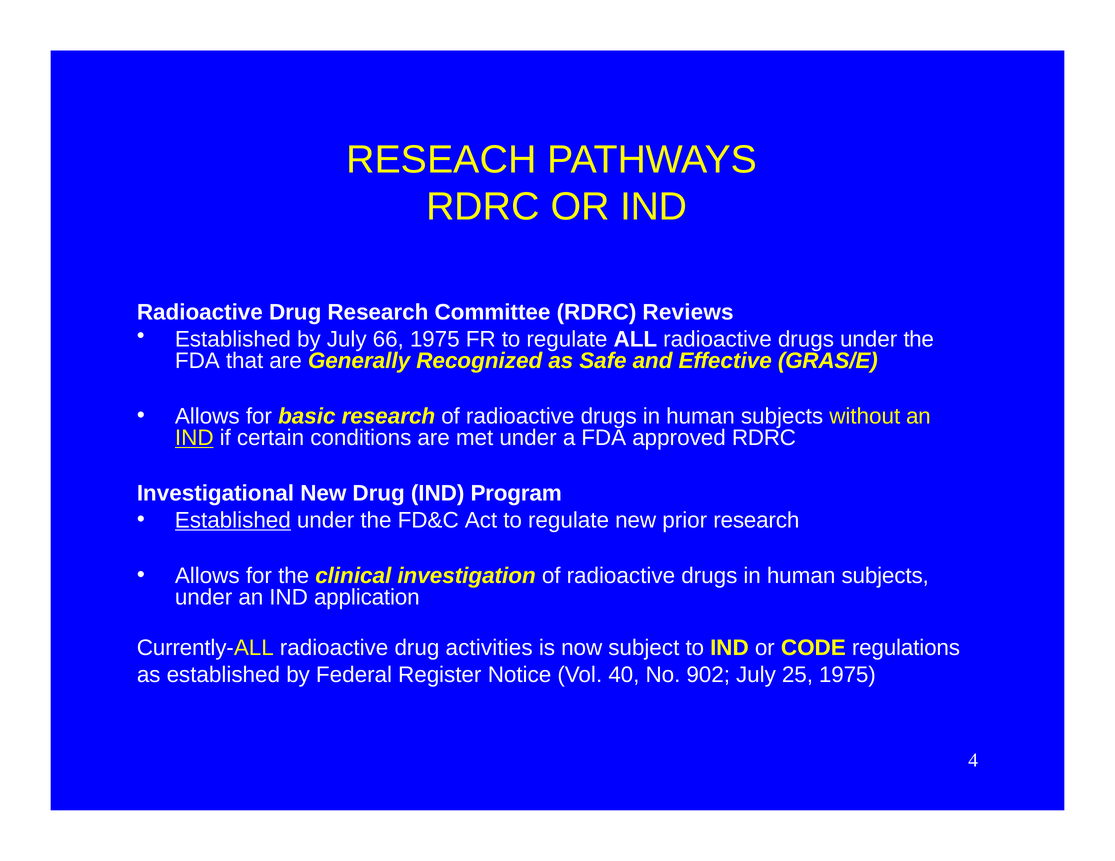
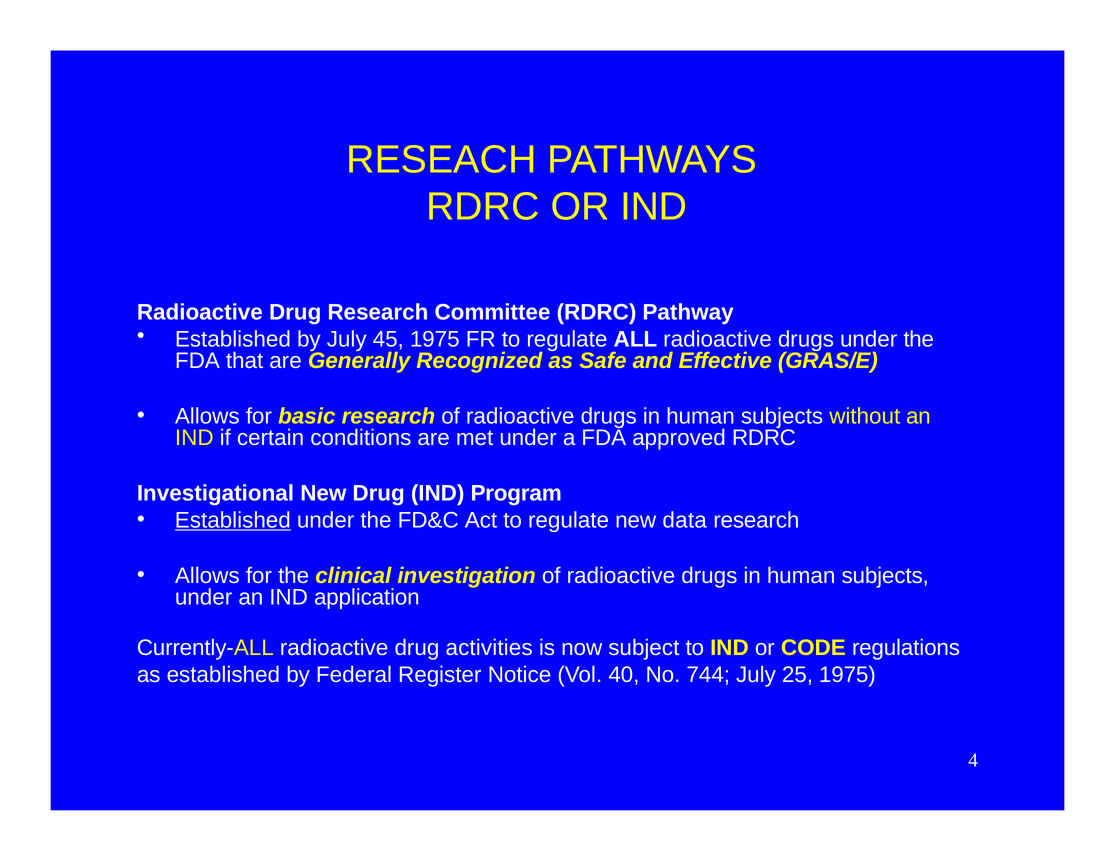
Reviews: Reviews -> Pathway (688, 313)
66: 66 -> 45 (388, 340)
IND underline: present -> none (194, 438)
prior: prior -> data (685, 521)
902: 902 -> 744 (708, 675)
